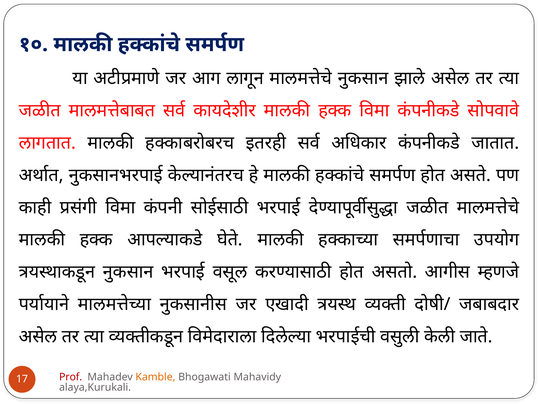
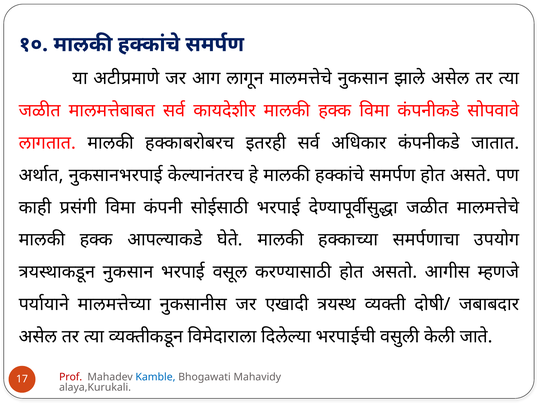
Kamble colour: orange -> blue (155, 376)
